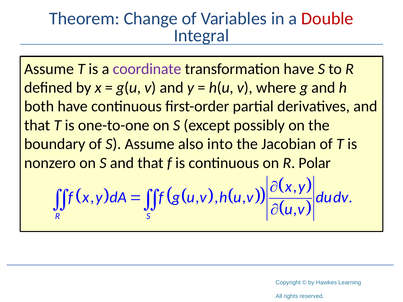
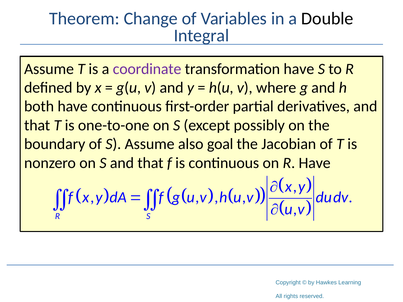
Double colour: red -> black (327, 19)
into: into -> goal (220, 144)
R Polar: Polar -> Have (315, 163)
